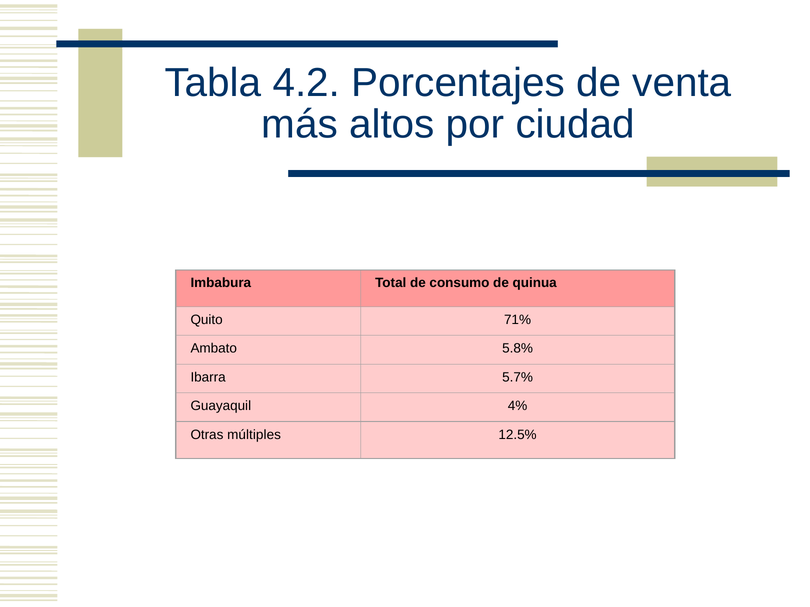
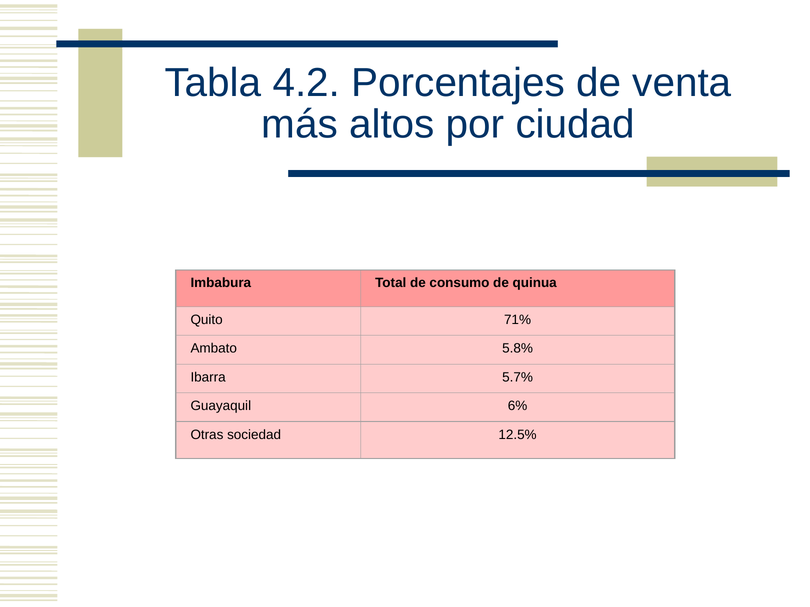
4%: 4% -> 6% (518, 406)
múltiples: múltiples -> sociedad (254, 435)
